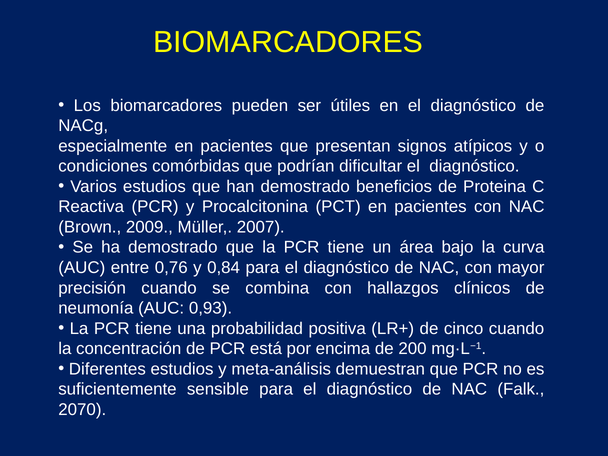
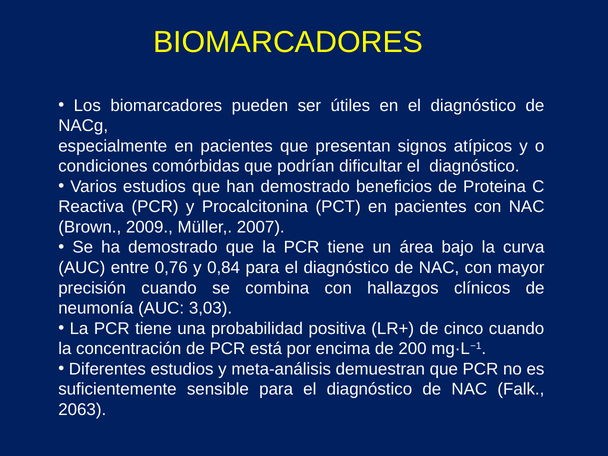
0,93: 0,93 -> 3,03 (210, 308)
2070: 2070 -> 2063 (82, 410)
